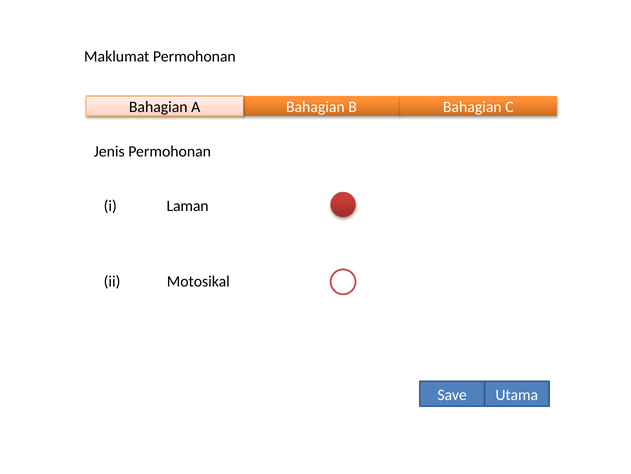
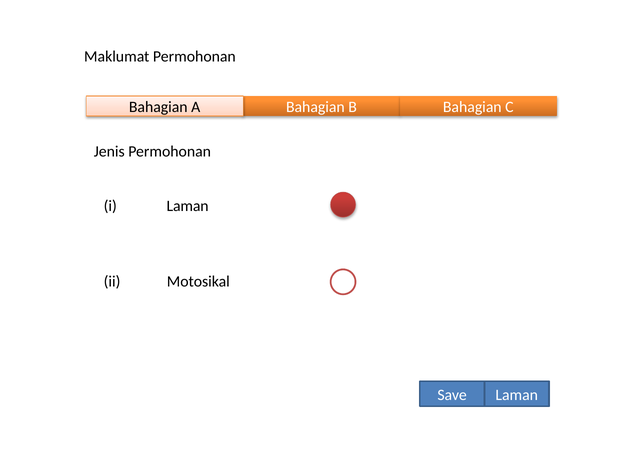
Save Utama: Utama -> Laman (517, 394)
